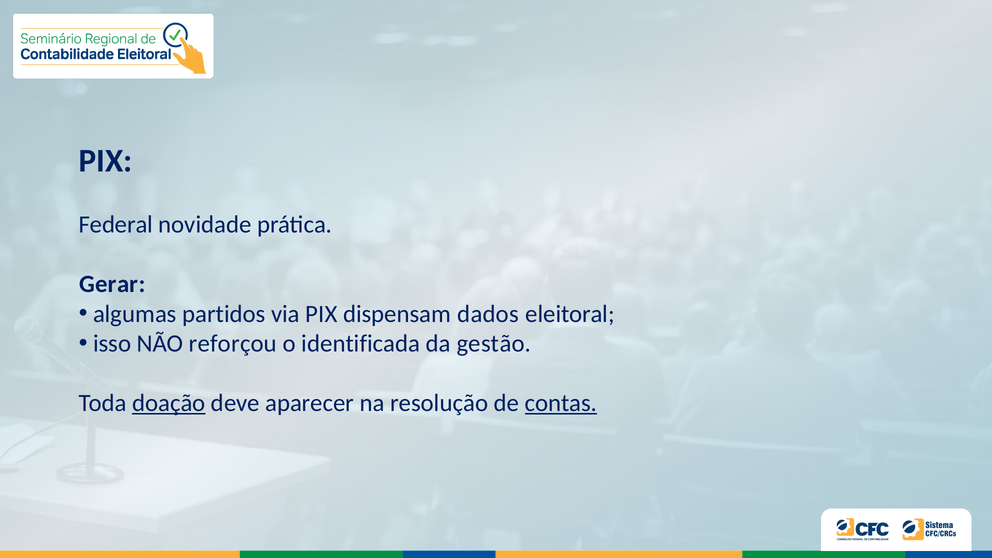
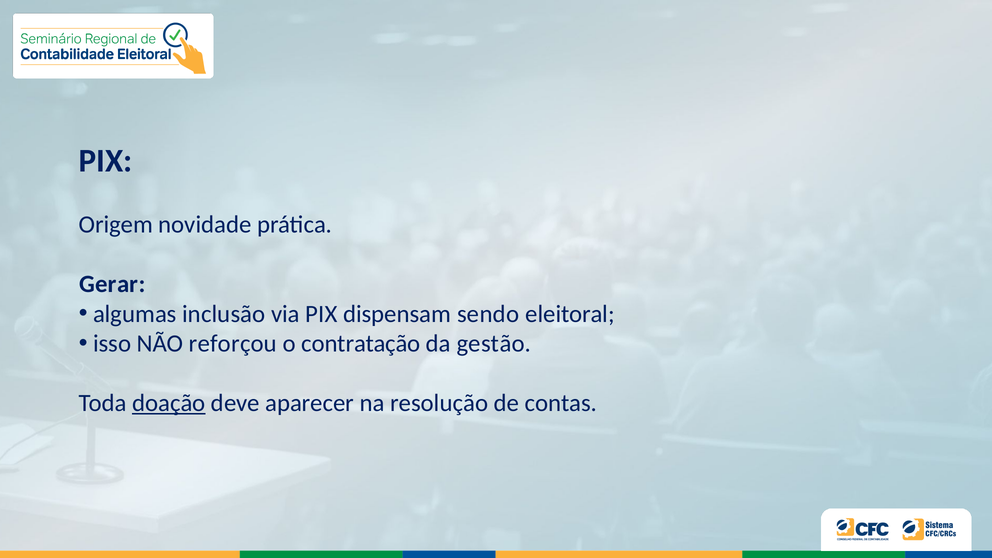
Federal: Federal -> Origem (116, 225)
partidos: partidos -> inclusão (224, 314)
dados: dados -> sendo (488, 314)
identificada: identificada -> contratação (361, 344)
contas underline: present -> none (561, 403)
